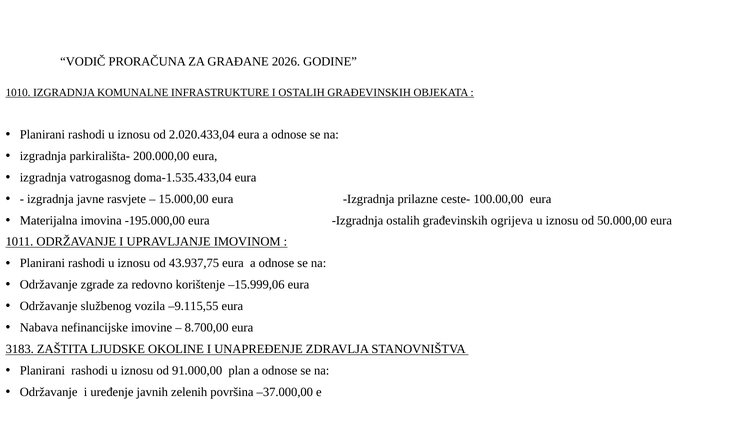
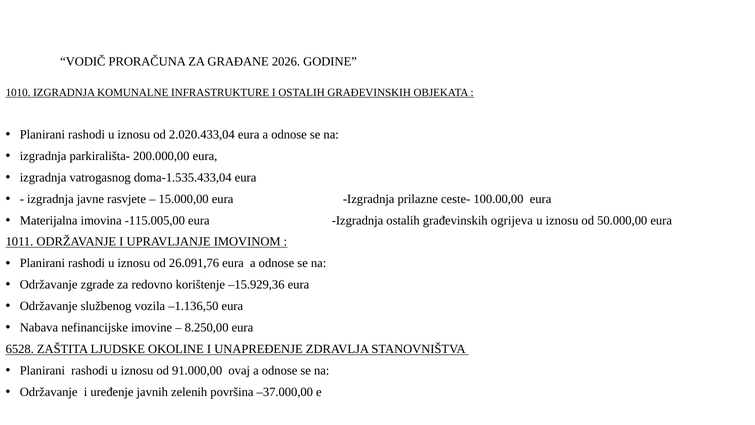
-195.000,00: -195.000,00 -> -115.005,00 (155, 220)
43.937,75: 43.937,75 -> 26.091,76 (194, 263)
–15.999,06: –15.999,06 -> –15.929,36 (256, 285)
–9.115,55: –9.115,55 -> –1.136,50 (193, 306)
8.700,00: 8.700,00 -> 8.250,00 (207, 327)
3183: 3183 -> 6528 (20, 349)
plan: plan -> ovaj (239, 370)
